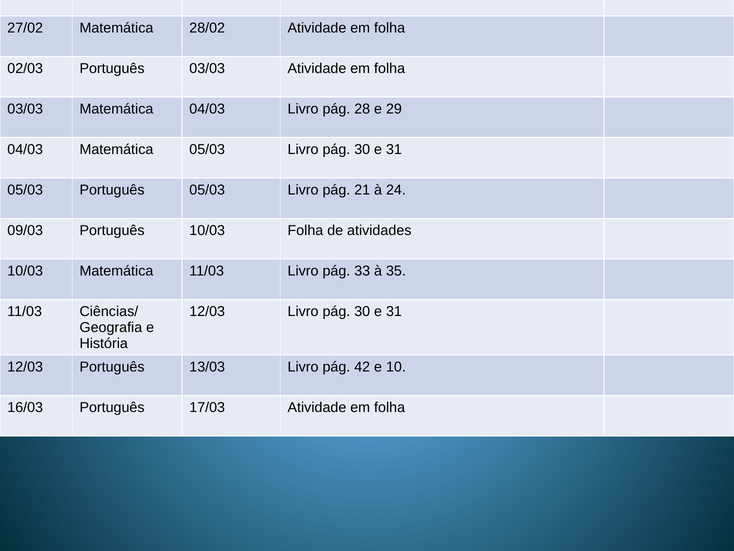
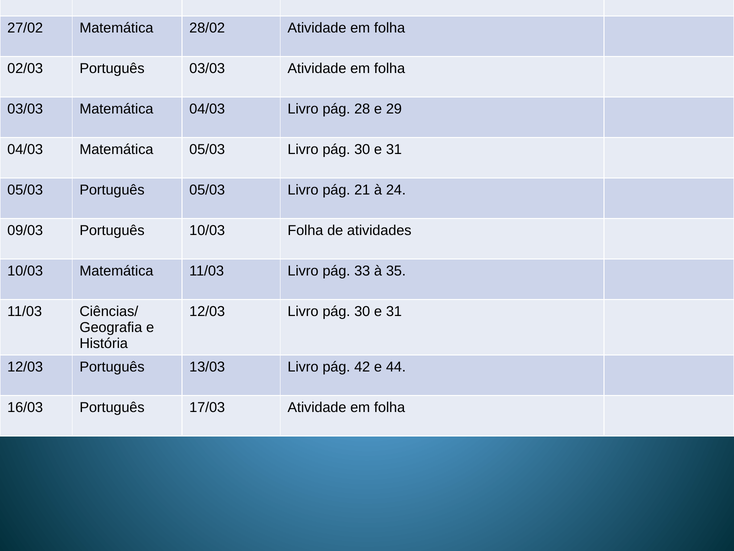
10: 10 -> 44 (396, 367)
